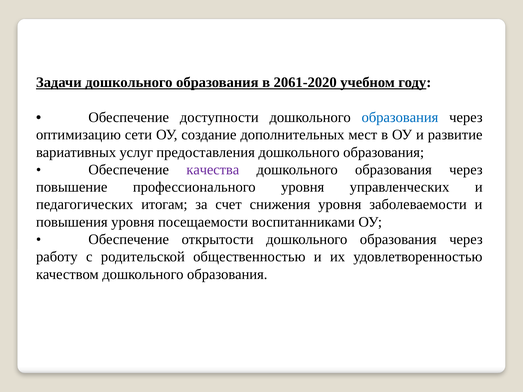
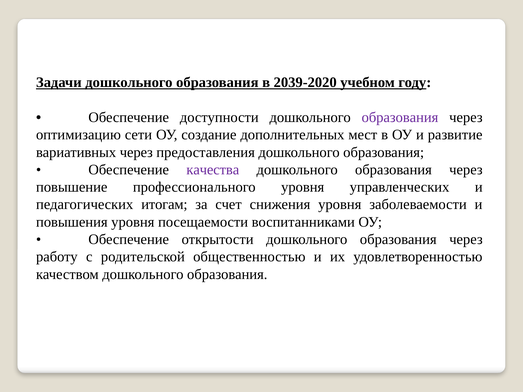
2061-2020: 2061-2020 -> 2039-2020 (305, 83)
образования colour: blue -> purple (400, 117)
вариативных услуг: услуг -> через (136, 152)
